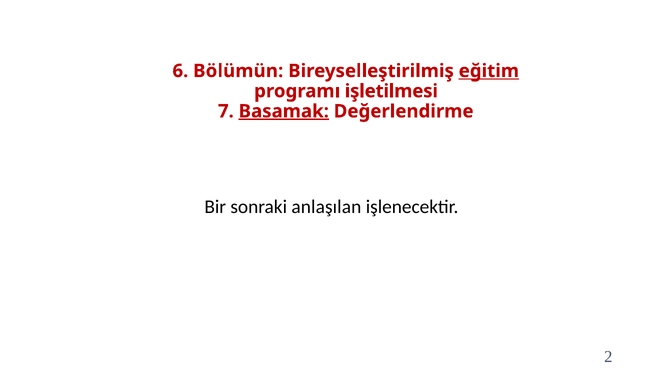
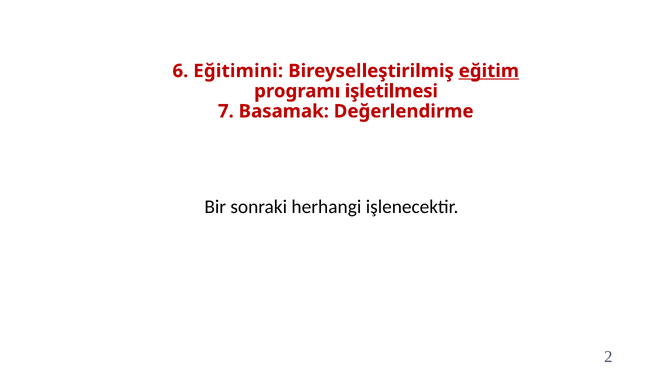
Bölümün: Bölümün -> Eğitimini (238, 71)
Basamak underline: present -> none (284, 111)
anlaşılan: anlaşılan -> herhangi (326, 207)
